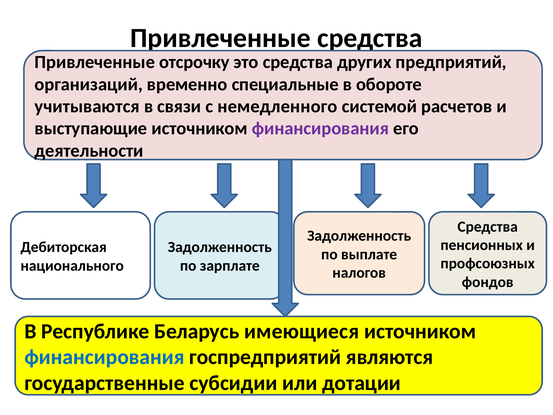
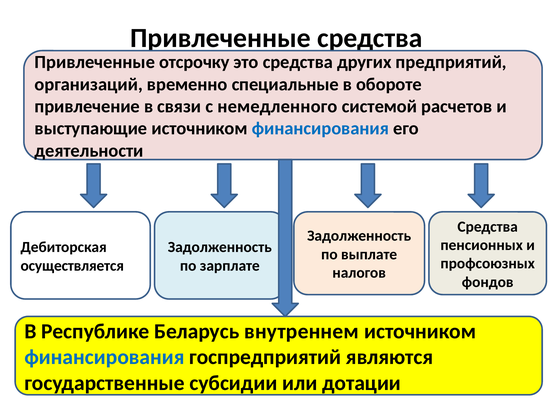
учитываются: учитываются -> привлечение (87, 106)
финансирования colour: purple -> blue (320, 128)
национального: национального -> осуществляется (72, 266)
имеющиеся: имеющиеся -> внутреннем (302, 331)
